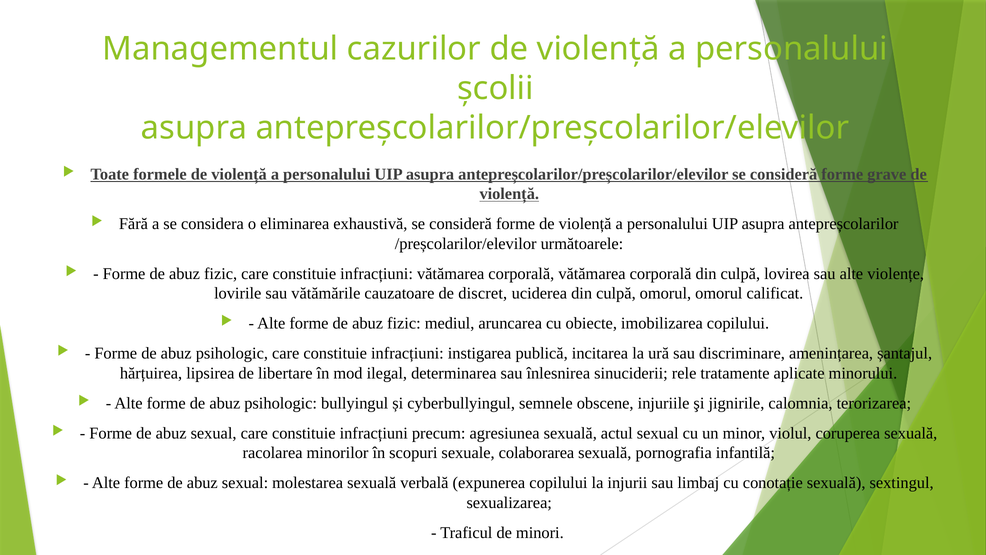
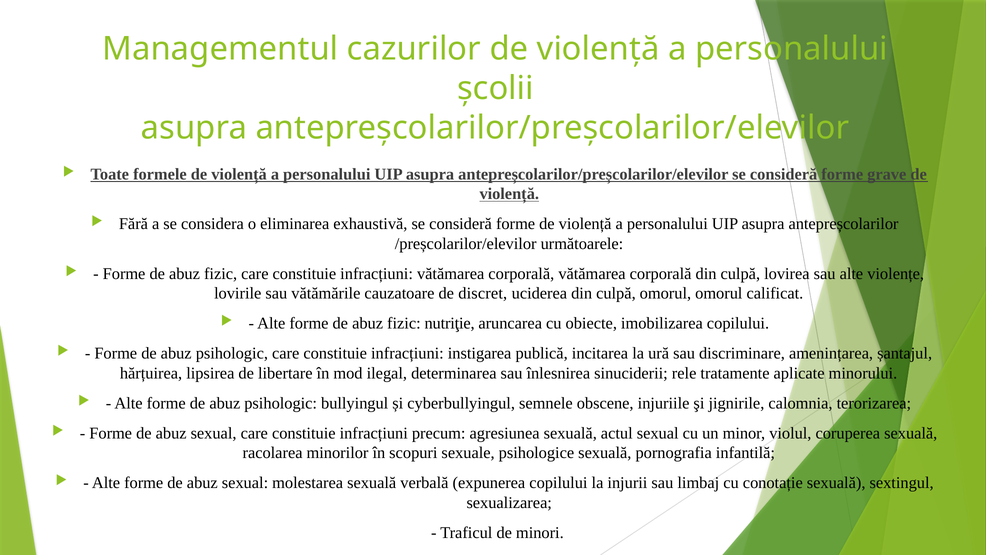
mediul: mediul -> nutriţie (450, 323)
colaborarea: colaborarea -> psihologice (536, 453)
